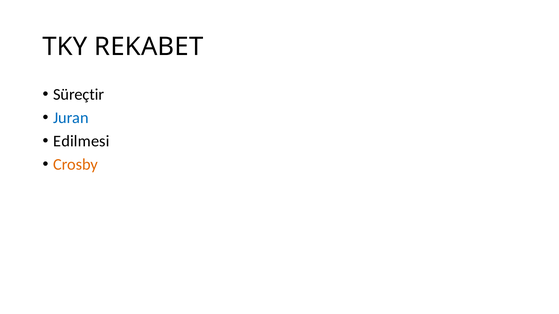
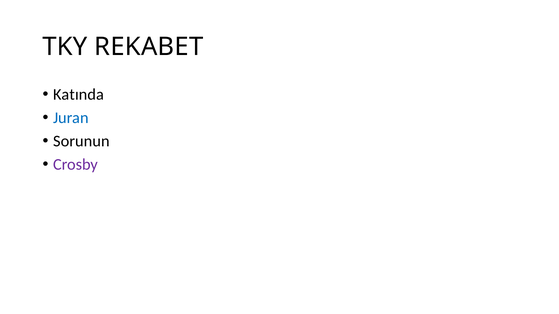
Süreçtir: Süreçtir -> Katında (79, 95)
Edilmesi: Edilmesi -> Sorunun (81, 141)
Crosby colour: orange -> purple (76, 165)
